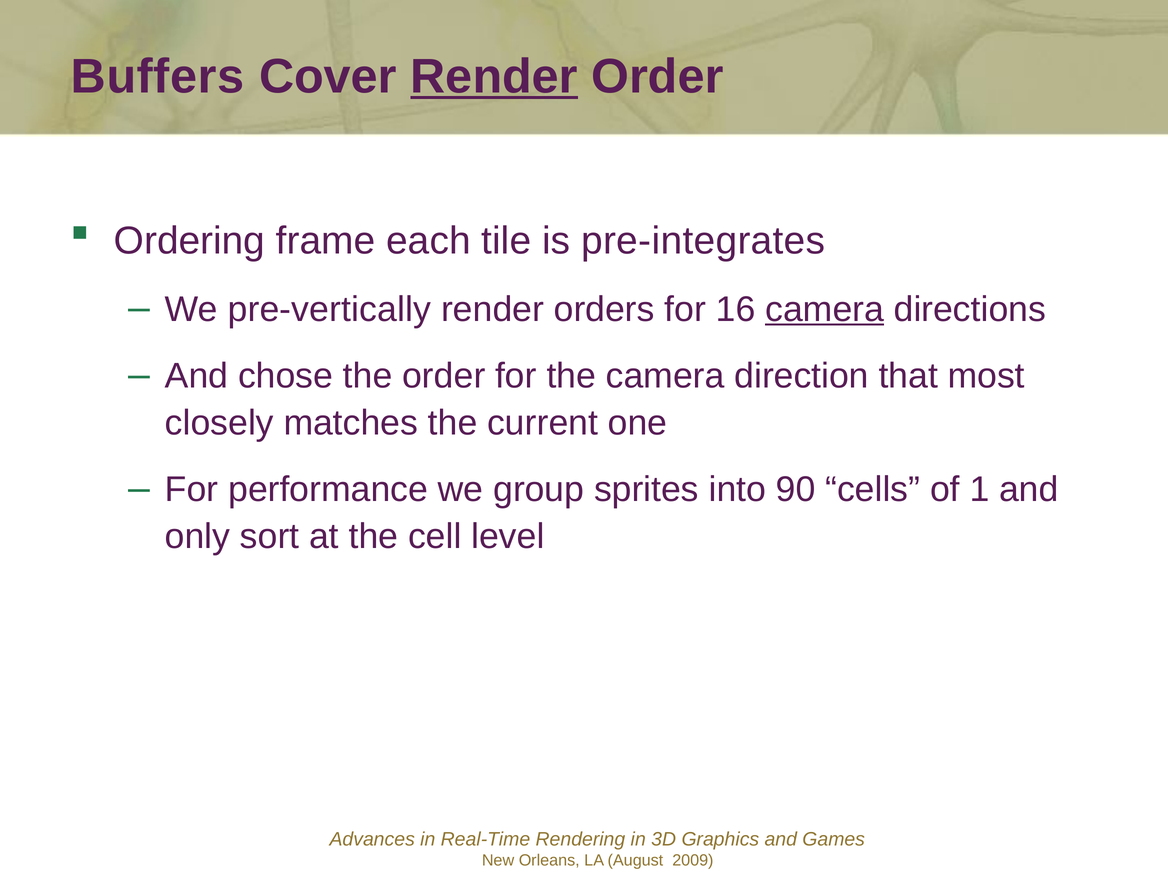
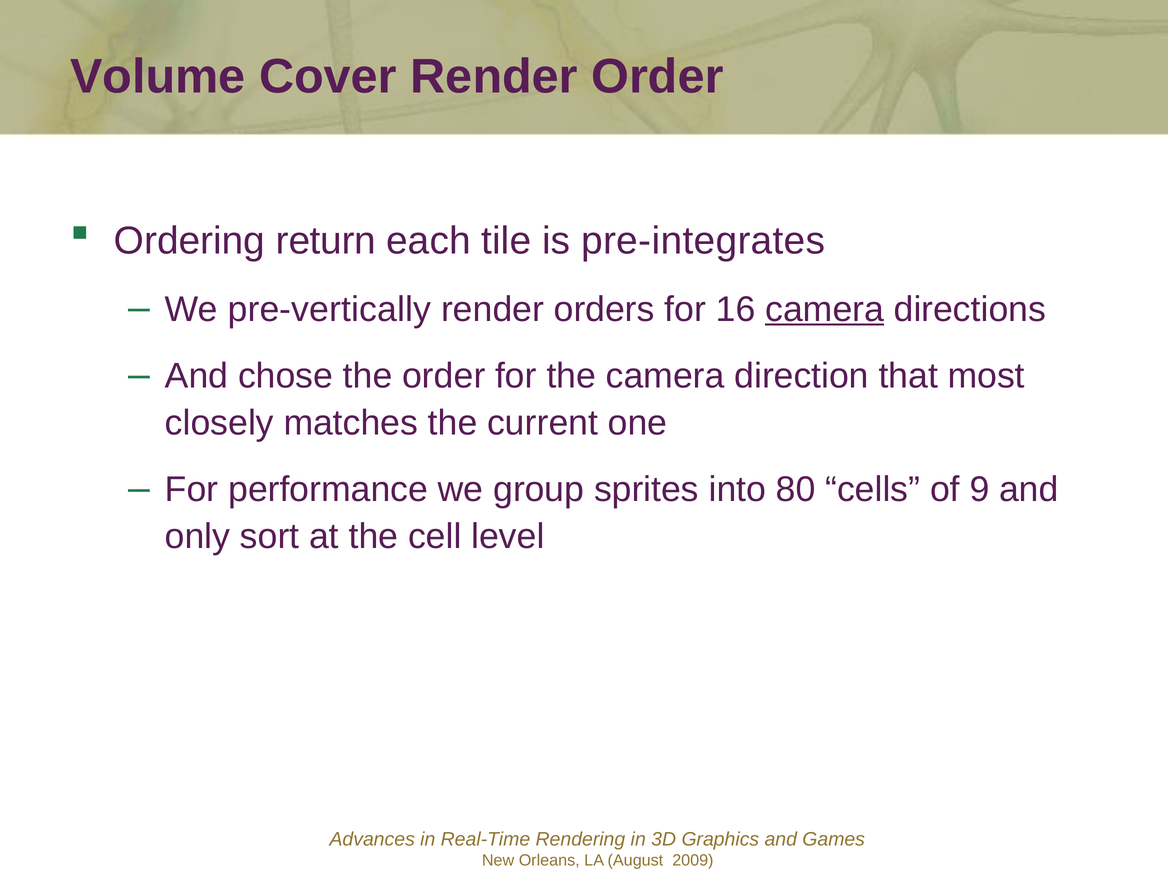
Buffers: Buffers -> Volume (158, 77)
Render underline: present -> none (494, 77)
frame: frame -> return (326, 241)
90: 90 -> 80 (796, 490)
1: 1 -> 9 (979, 490)
